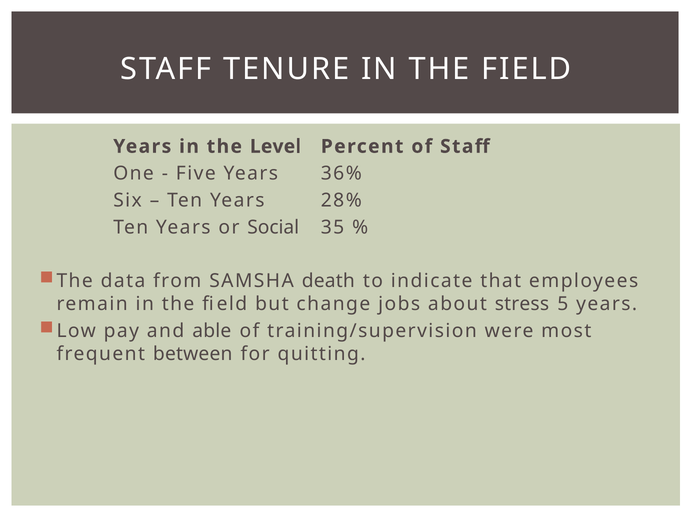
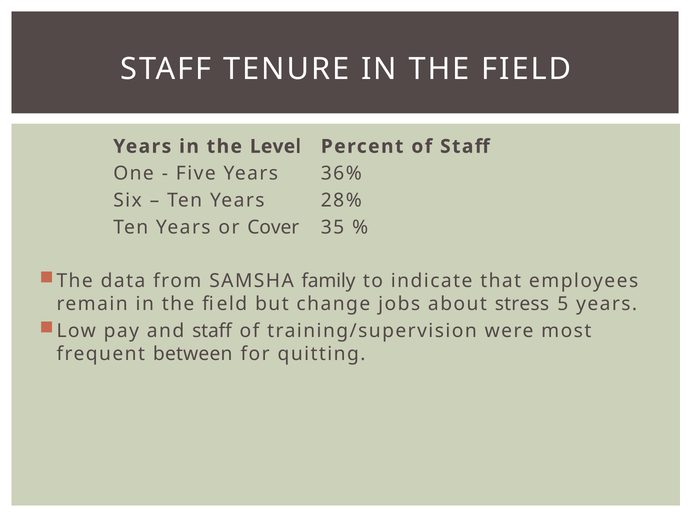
Social: Social -> Cover (273, 227)
death: death -> family (328, 281)
and able: able -> staff (212, 331)
